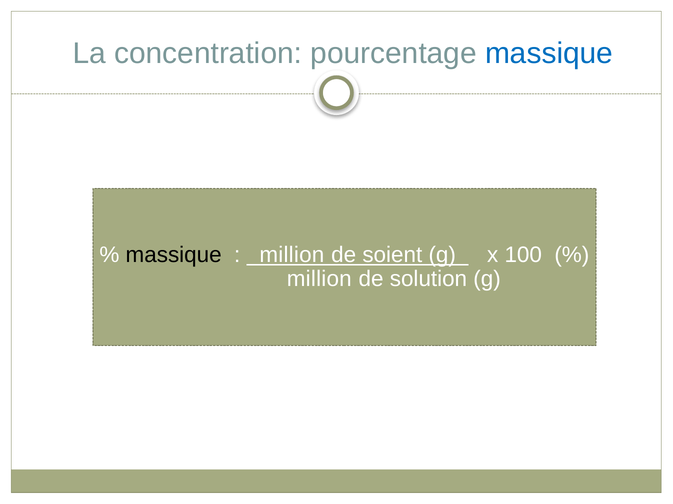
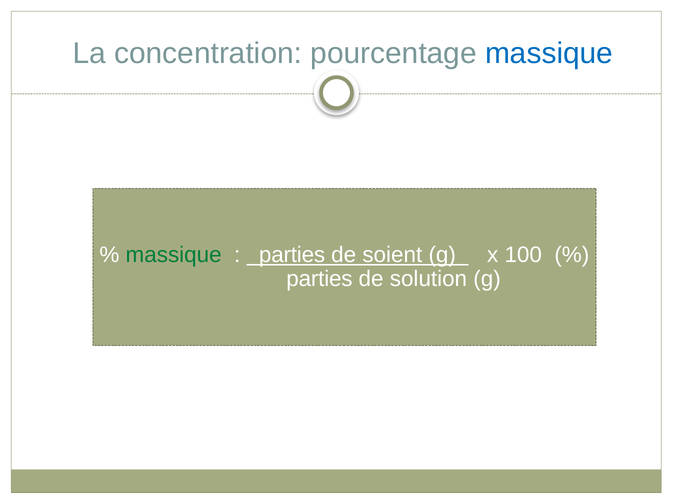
massique colour: black -> green (174, 255)
million: million -> parties (292, 255)
million: million -> parties (319, 279)
